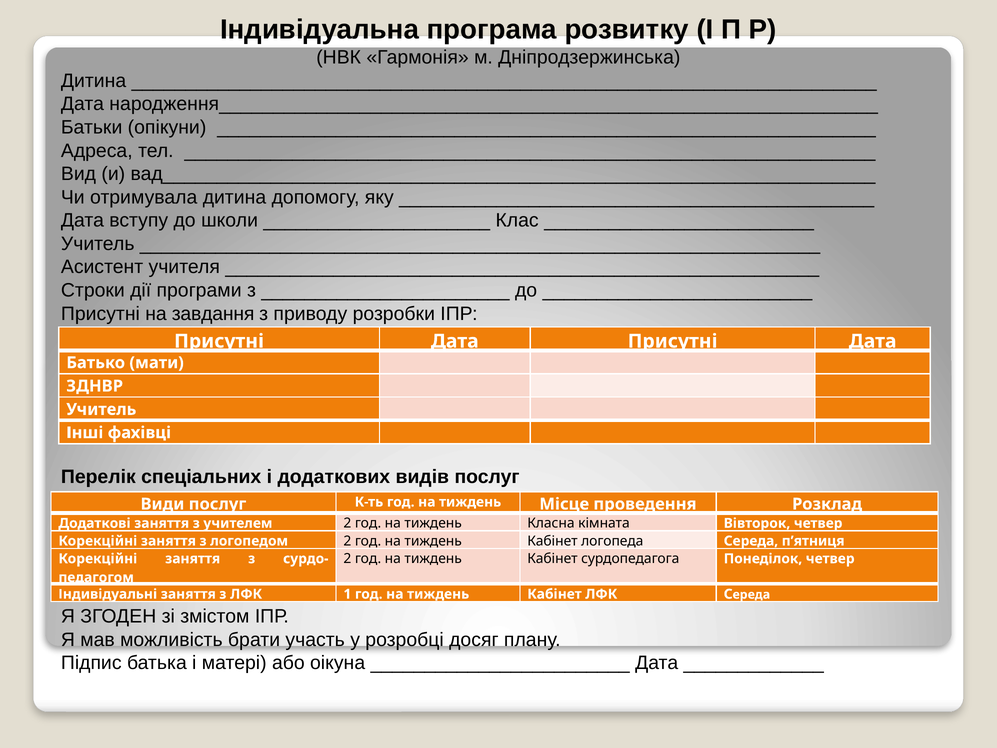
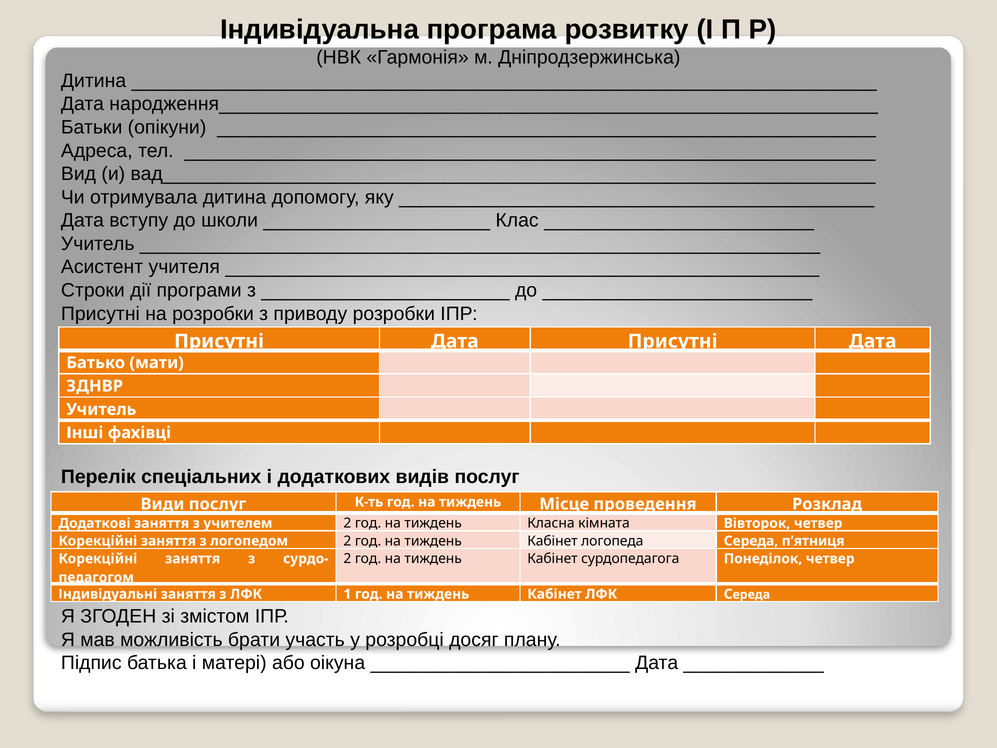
на завдання: завдання -> розробки (213, 314)
